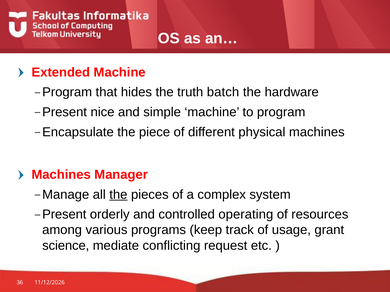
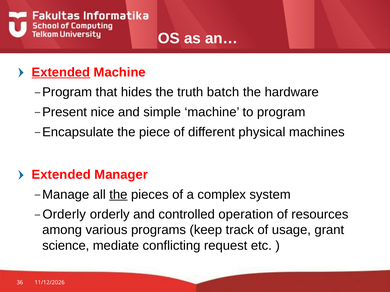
Extended underline: none -> present (61, 72)
Machines: Machines -> Extended (61, 175)
Present: Present -> Orderly (64, 215)
operating: operating -> operation (246, 215)
